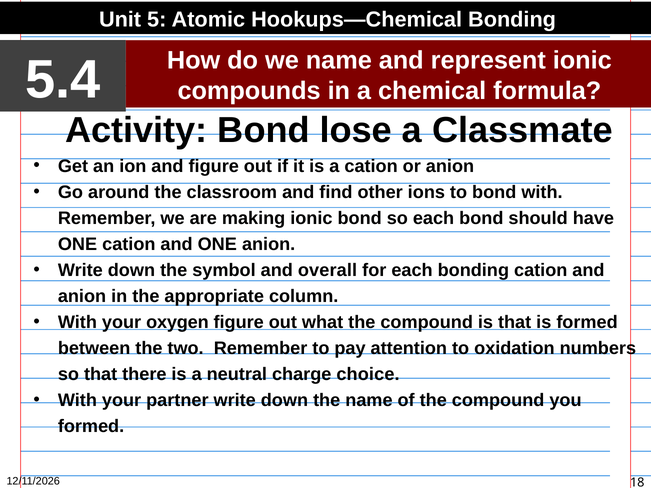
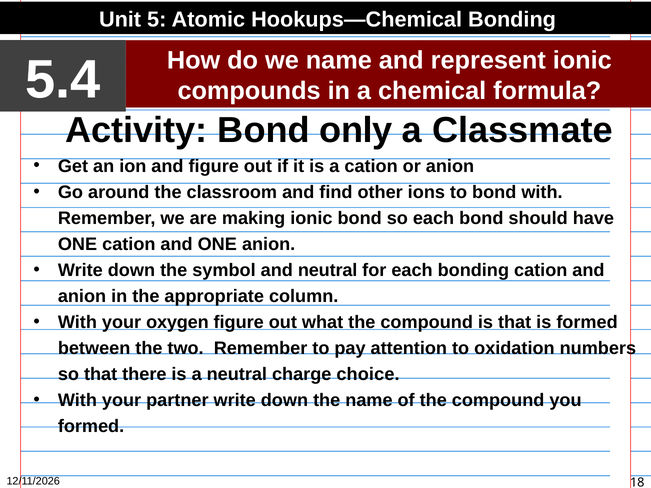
lose: lose -> only (356, 131)
and overall: overall -> neutral (328, 270)
